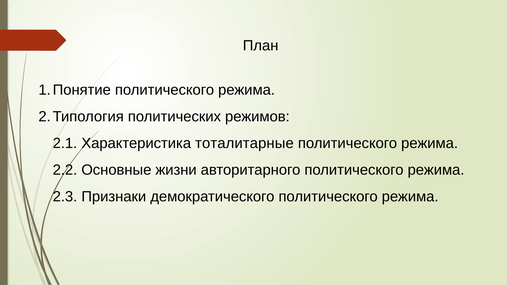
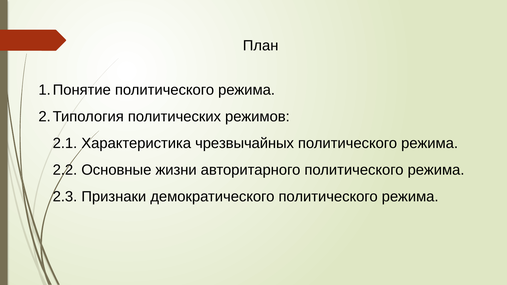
тоталитарные: тоталитарные -> чрезвычайных (245, 143)
